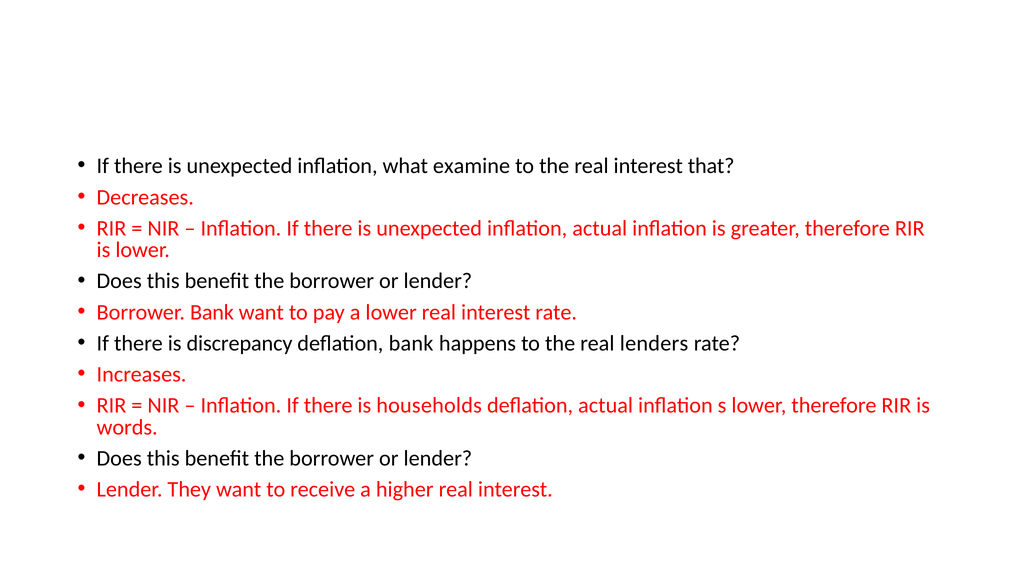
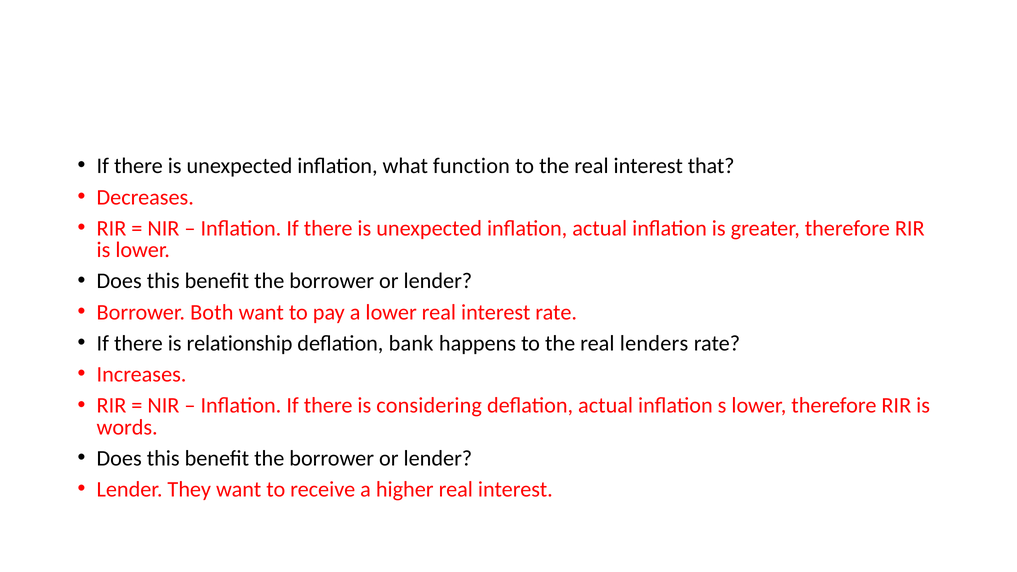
examine: examine -> function (471, 166)
Borrower Bank: Bank -> Both (212, 312)
discrepancy: discrepancy -> relationship (240, 343)
households: households -> considering (429, 406)
